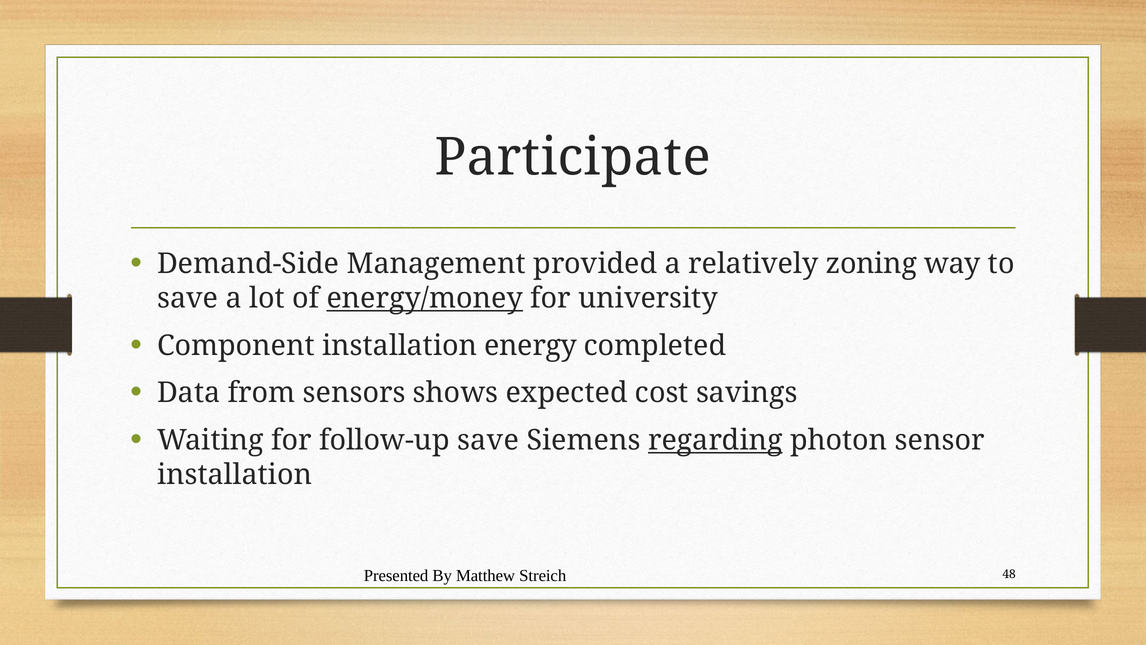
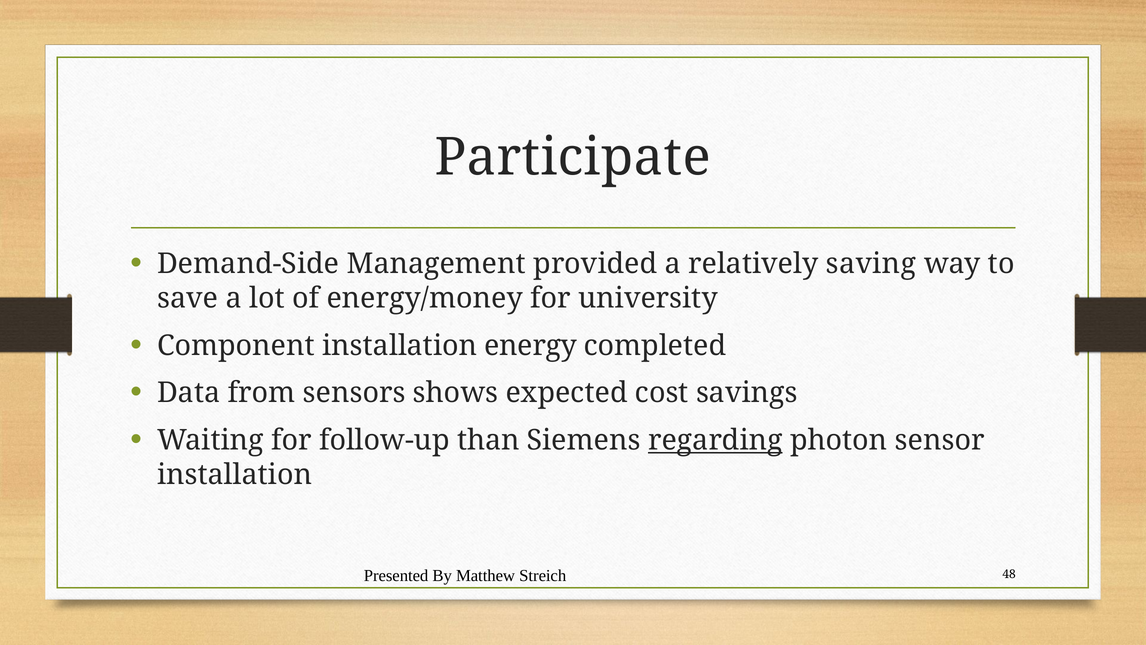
zoning: zoning -> saving (871, 264)
energy/money underline: present -> none (425, 298)
follow-up save: save -> than (488, 440)
